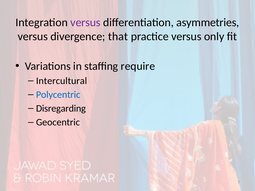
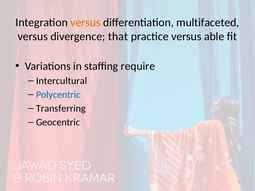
versus colour: purple -> orange (85, 22)
asymmetries: asymmetries -> multifaceted (208, 22)
only: only -> able (214, 37)
Disregarding: Disregarding -> Transferring (61, 109)
